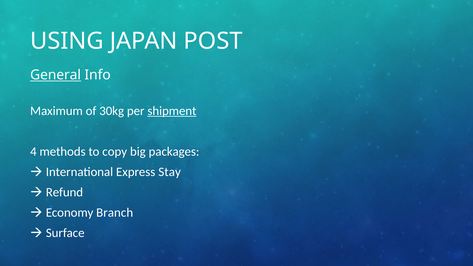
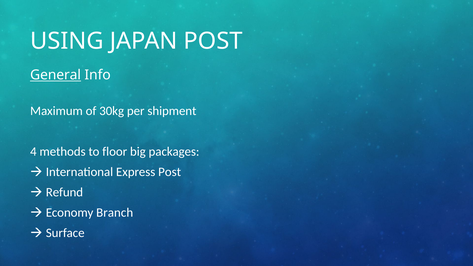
shipment underline: present -> none (172, 111)
copy: copy -> floor (115, 152)
Express Stay: Stay -> Post (170, 172)
